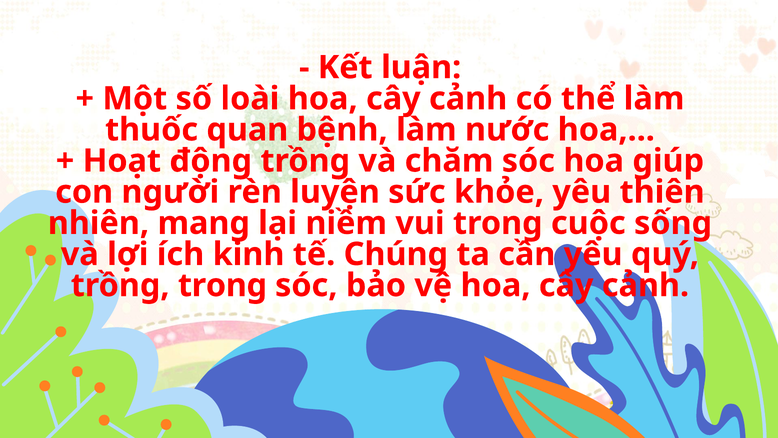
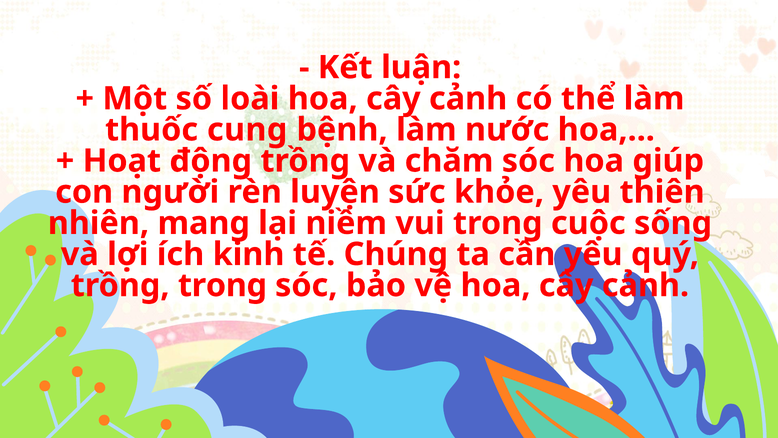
quan: quan -> cung (247, 130)
